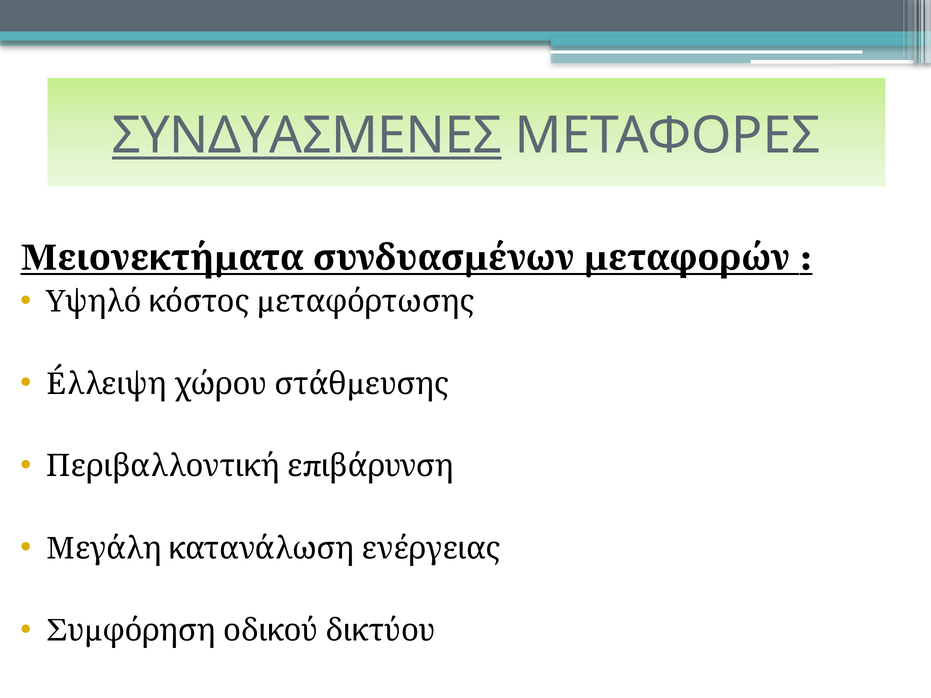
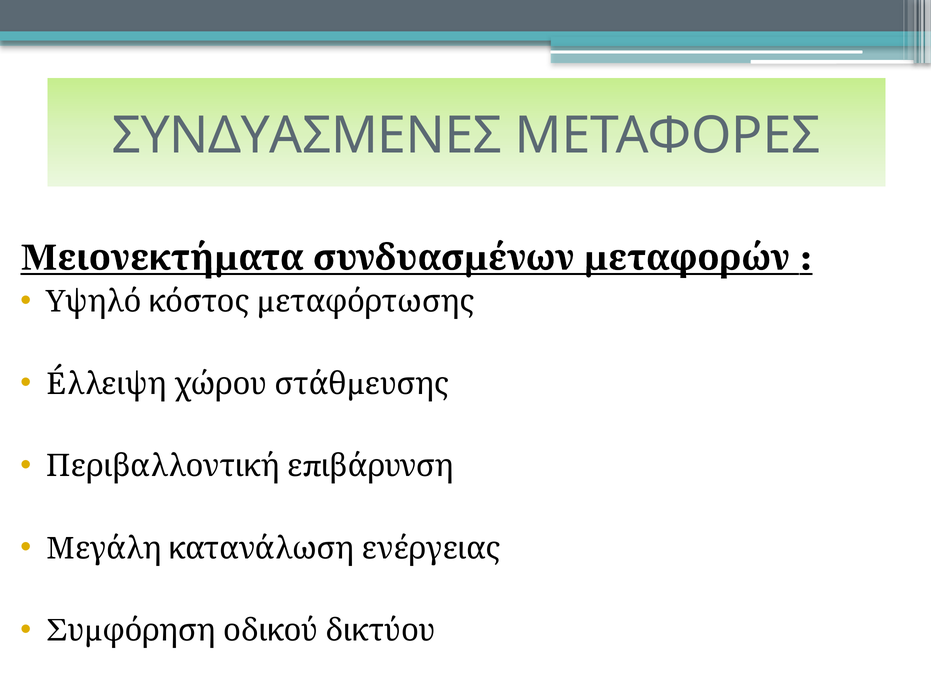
ΣΥΝΔΥΑΣΜΕΝΕΣ underline: present -> none (307, 136)
